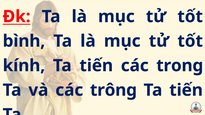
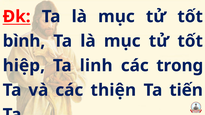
kính: kính -> hiệp (24, 66)
tiến: tiến -> linh (96, 66)
trông: trông -> thiện (113, 90)
